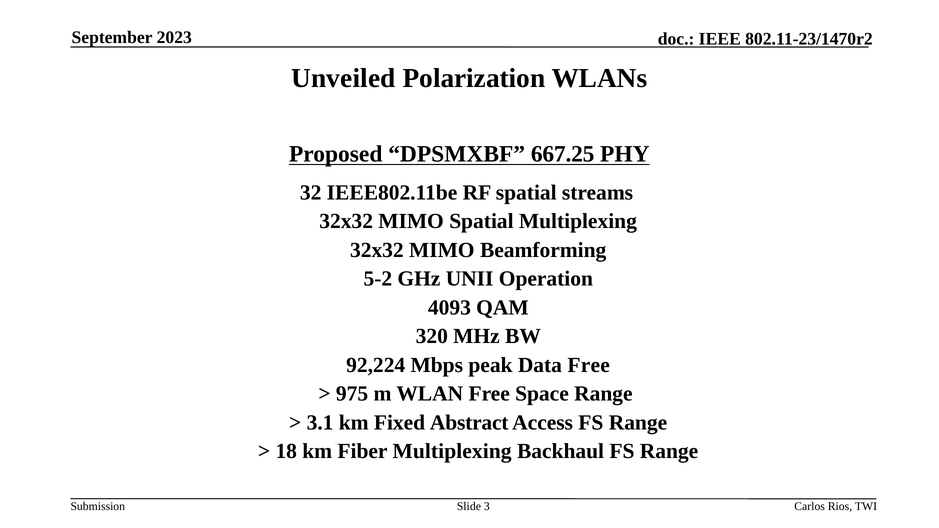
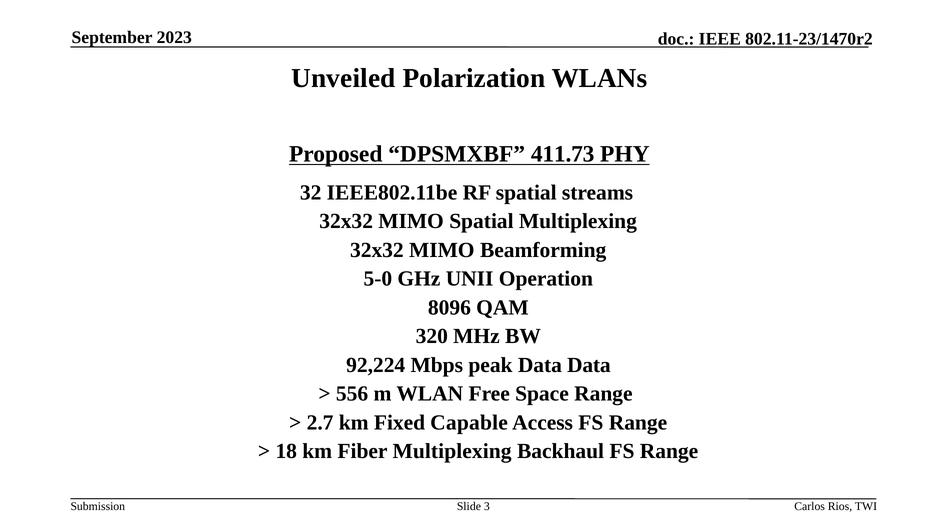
667.25: 667.25 -> 411.73 (563, 154)
5-2: 5-2 -> 5-0 (378, 279)
4093: 4093 -> 8096 (449, 308)
Data Free: Free -> Data (589, 365)
975: 975 -> 556 (352, 394)
3.1: 3.1 -> 2.7 (320, 423)
Abstract: Abstract -> Capable (469, 423)
